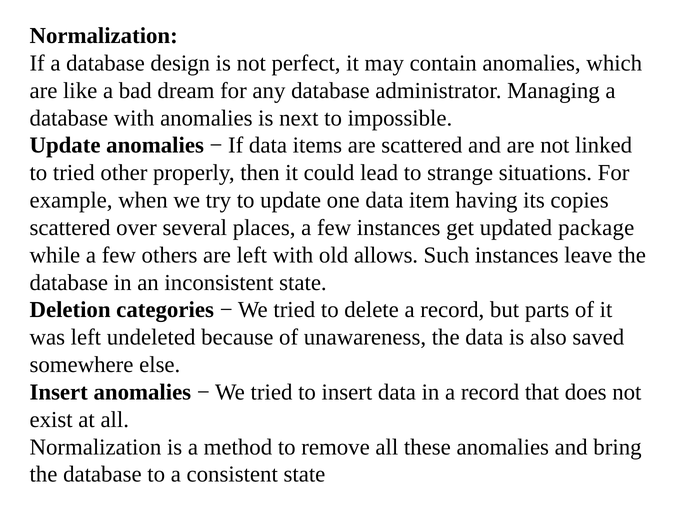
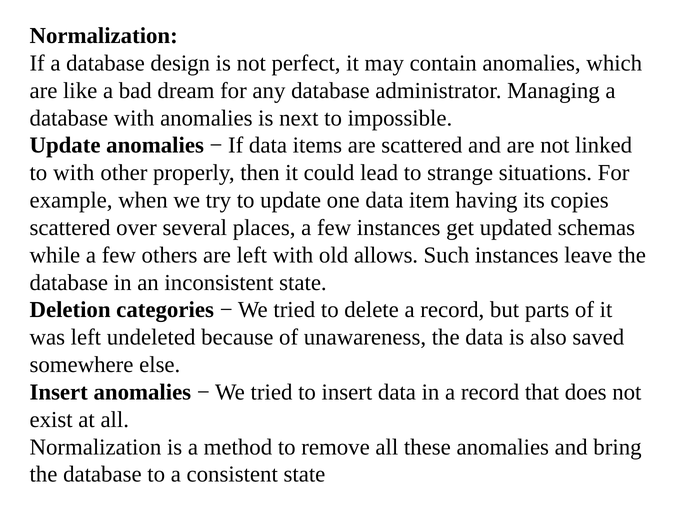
to tried: tried -> with (74, 173)
package: package -> schemas (596, 228)
